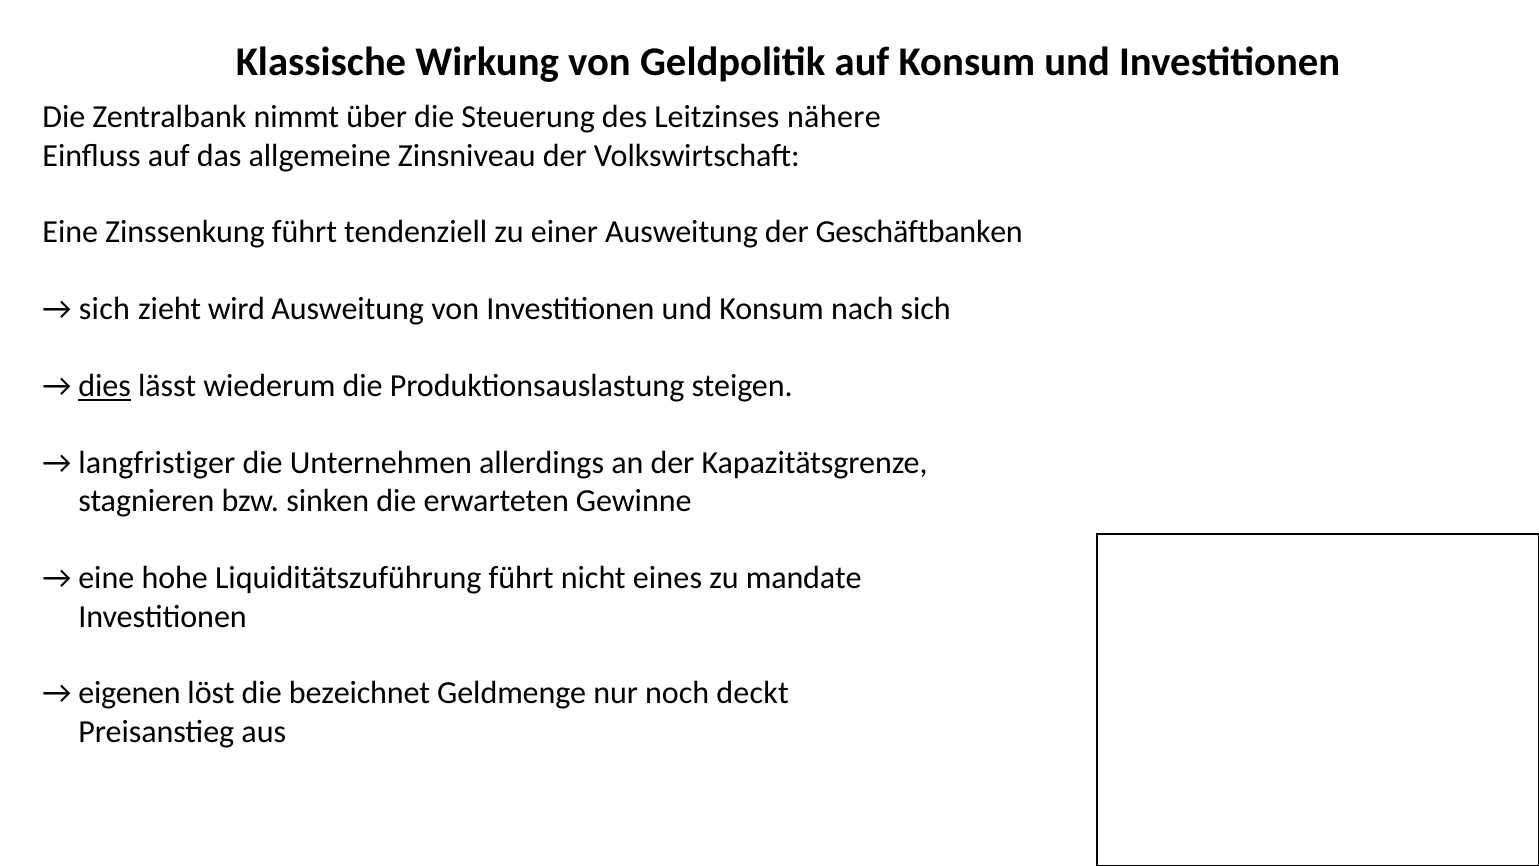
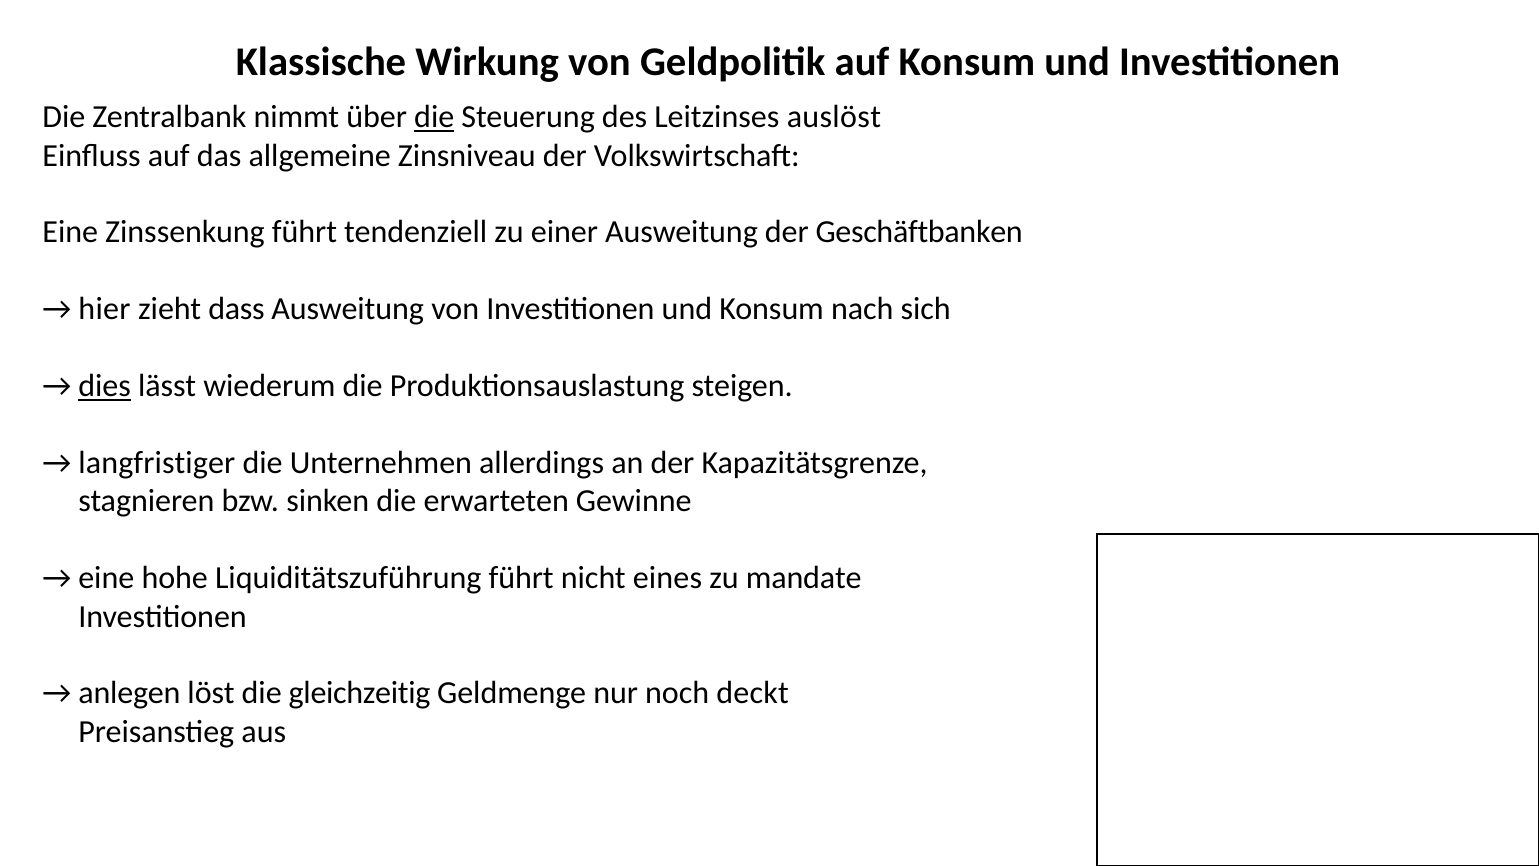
die underline: none -> present (434, 117)
nähere: nähere -> auslöst (834, 117)
sich: sich -> hier (104, 309)
wird: wird -> dass (236, 309)
eigenen: eigenen -> anlegen (129, 693)
bezeichnet: bezeichnet -> gleichzeitig (360, 693)
